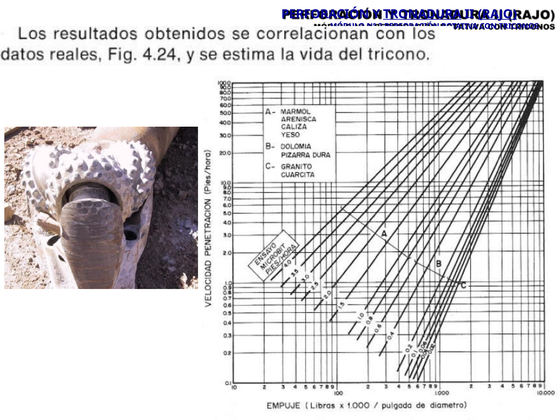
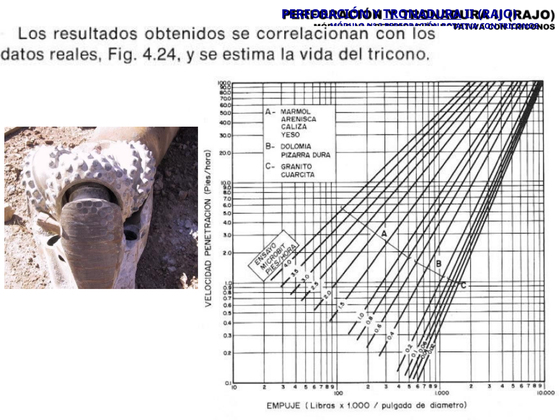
RAJO underline: present -> none (497, 14)
